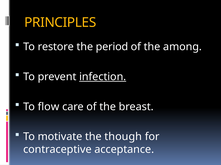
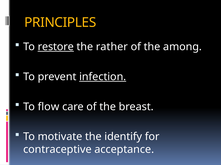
restore underline: none -> present (56, 47)
period: period -> rather (112, 47)
though: though -> identify (123, 137)
